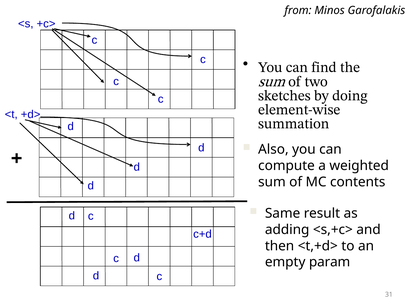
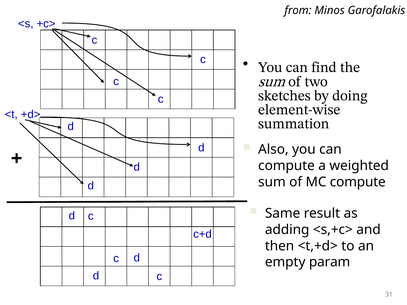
MC contents: contents -> compute (358, 182)
